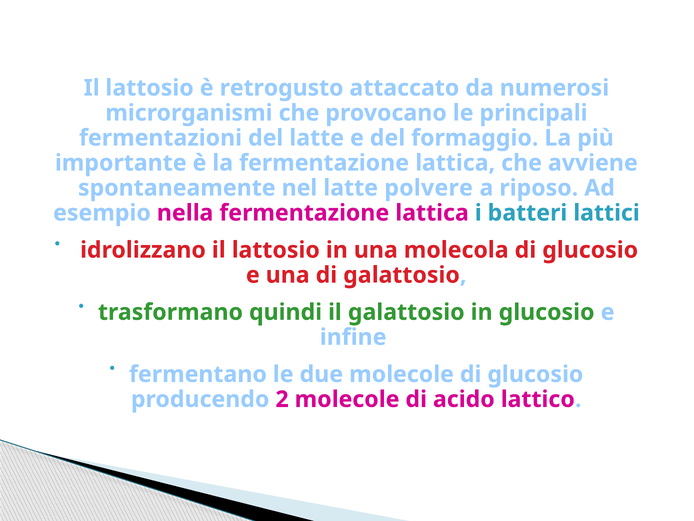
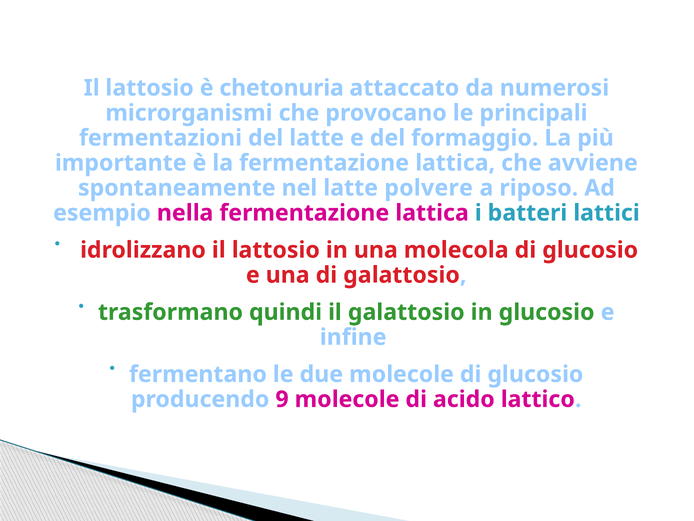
retrogusto: retrogusto -> chetonuria (282, 88)
2: 2 -> 9 (282, 399)
